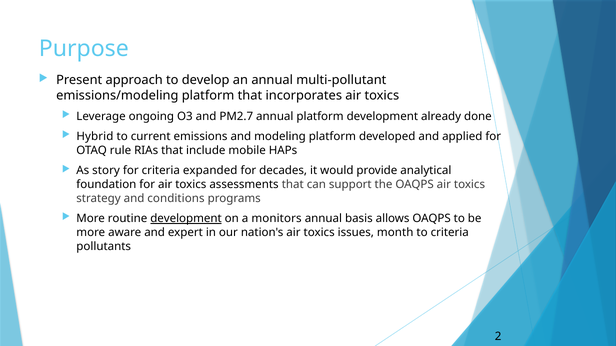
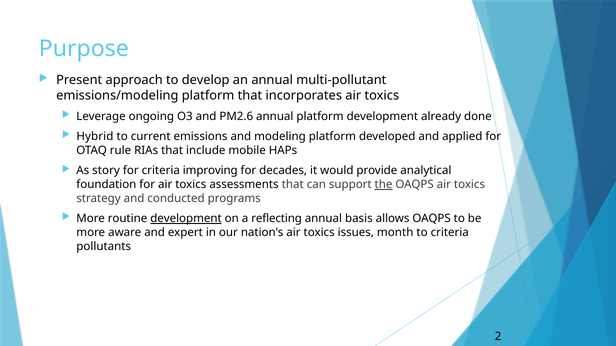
PM2.7: PM2.7 -> PM2.6 (236, 117)
expanded: expanded -> improving (210, 171)
the underline: none -> present (384, 185)
conditions: conditions -> conducted (176, 199)
monitors: monitors -> reflecting (277, 219)
